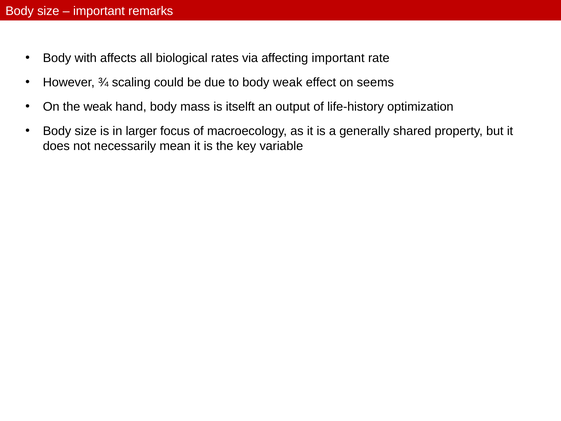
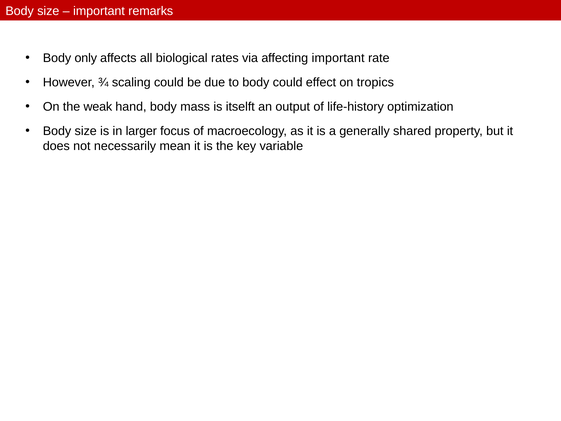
with: with -> only (86, 58)
body weak: weak -> could (288, 82)
seems: seems -> tropics (375, 82)
